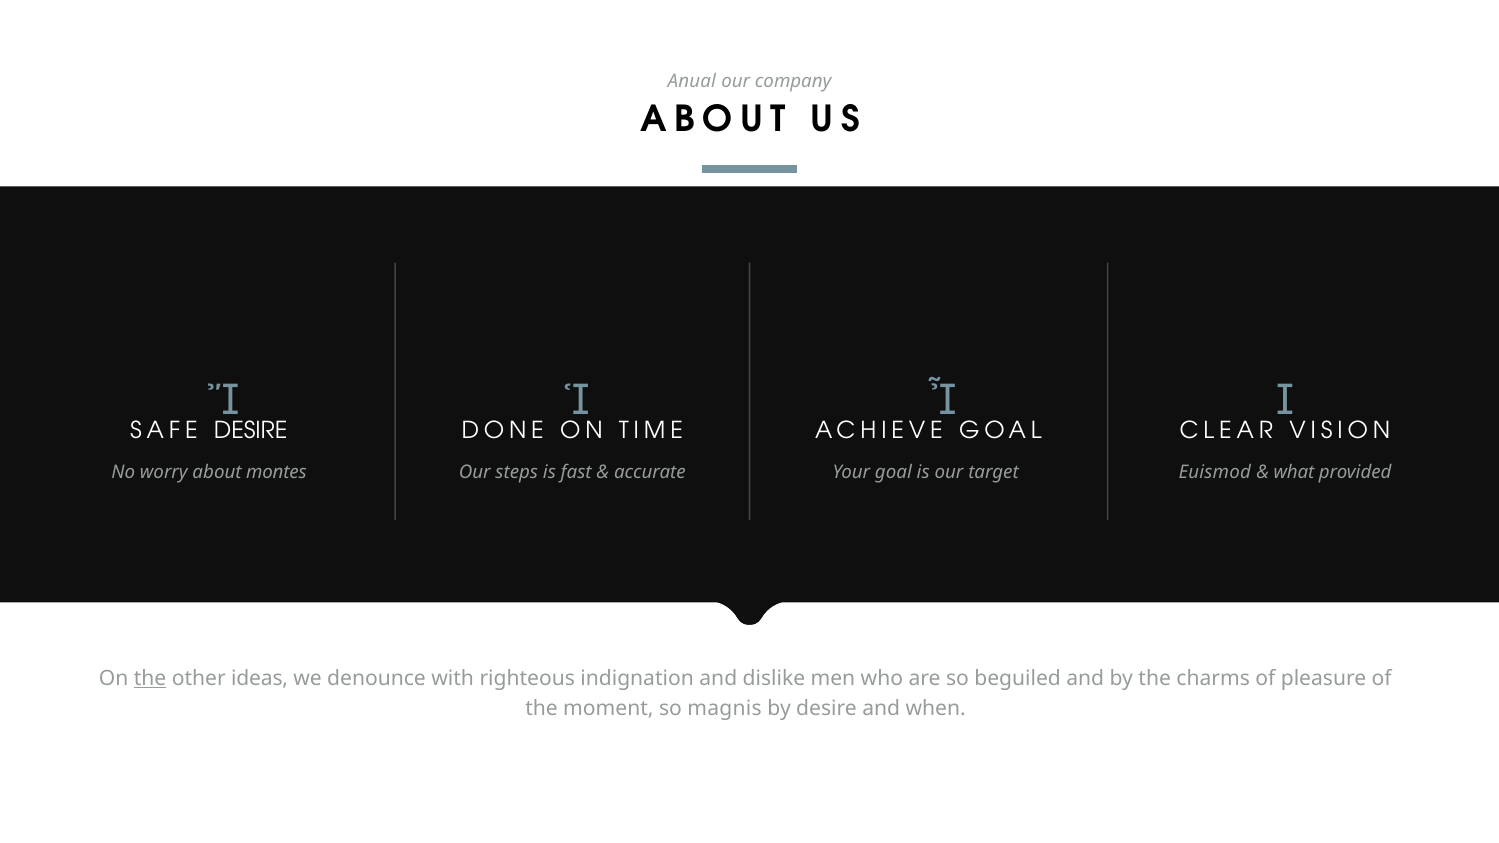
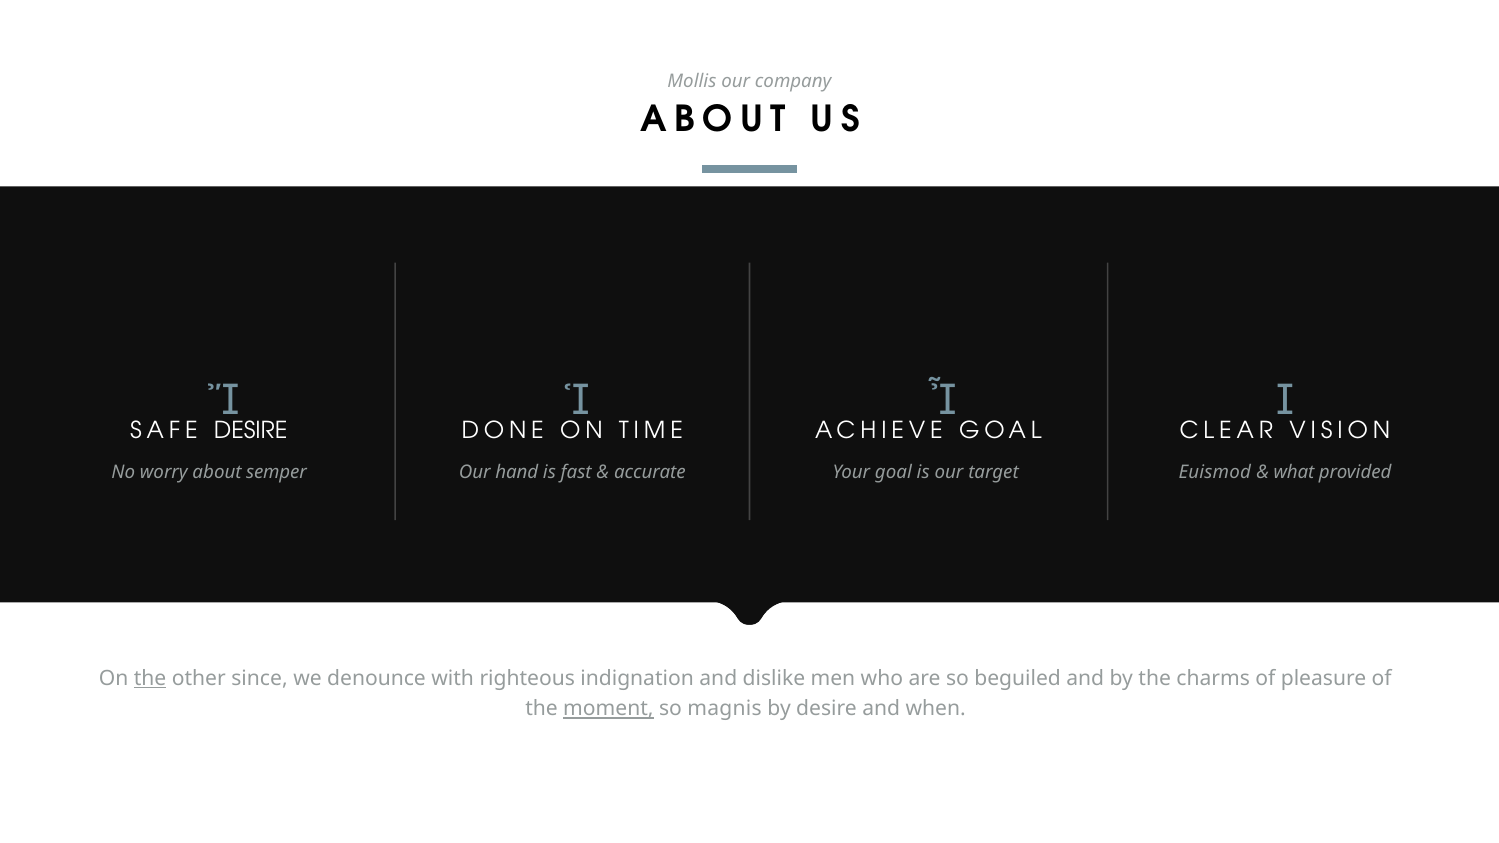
Anual: Anual -> Mollis (692, 81)
montes: montes -> semper (276, 472)
steps: steps -> hand (517, 472)
ideas: ideas -> since (260, 679)
moment underline: none -> present (608, 709)
